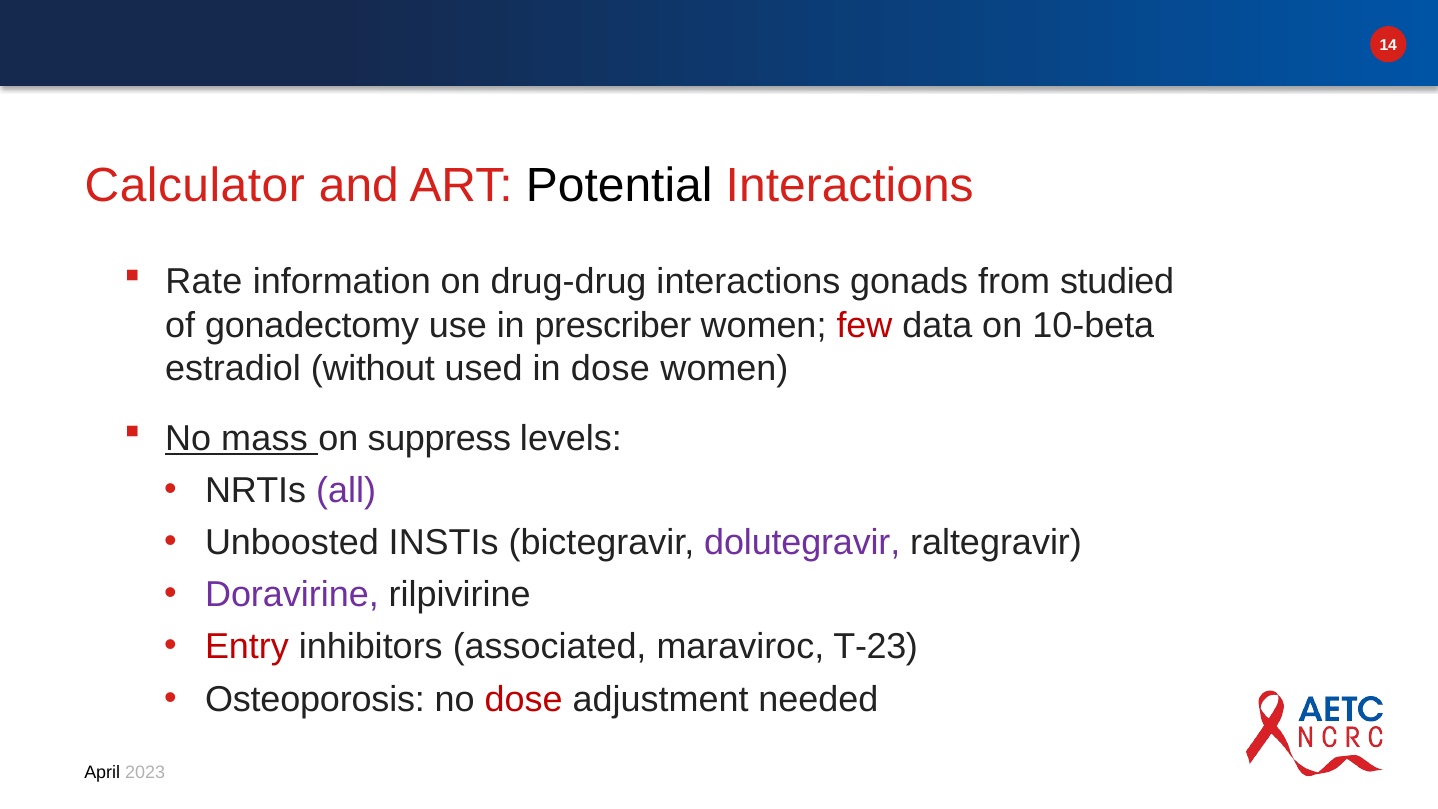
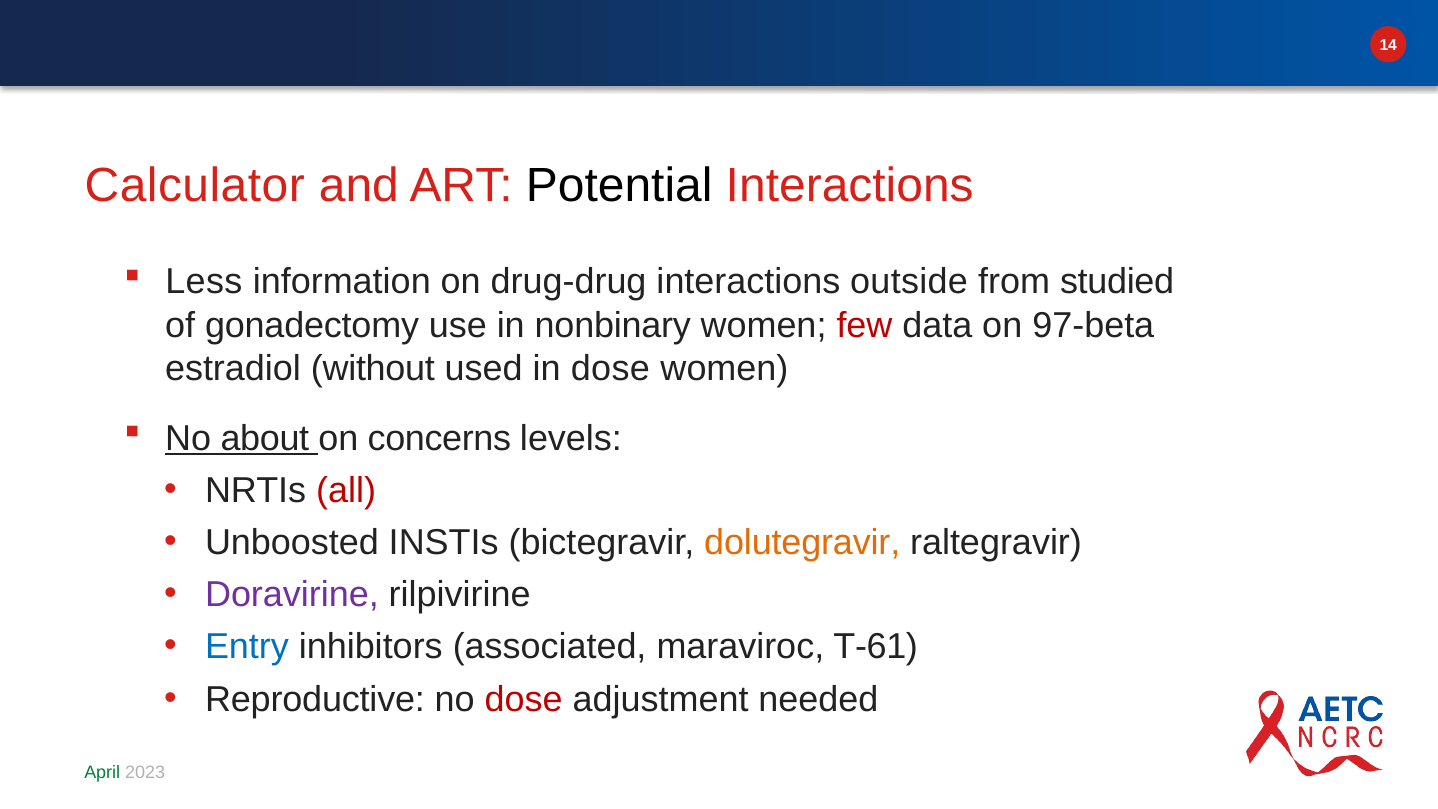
Rate: Rate -> Less (204, 282)
gonads: gonads -> outside (909, 282)
prescriber: prescriber -> nonbinary (613, 325)
10-beta: 10-beta -> 97-beta (1093, 325)
mass: mass -> about (265, 438)
suppress: suppress -> concerns (439, 438)
all colour: purple -> red (346, 491)
dolutegravir colour: purple -> orange (802, 543)
Entry colour: red -> blue (247, 647)
T-23: T-23 -> T-61 (876, 647)
Osteoporosis: Osteoporosis -> Reproductive (315, 699)
April colour: black -> green (102, 773)
